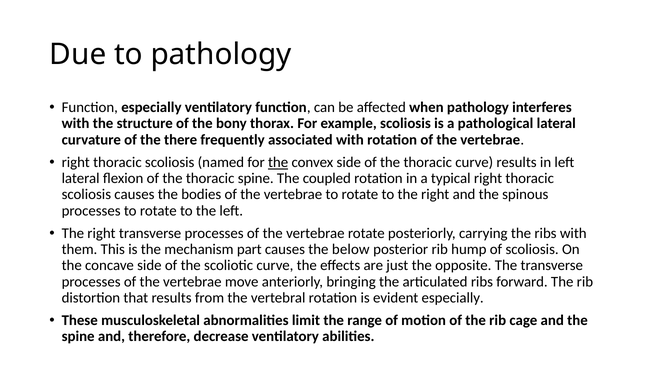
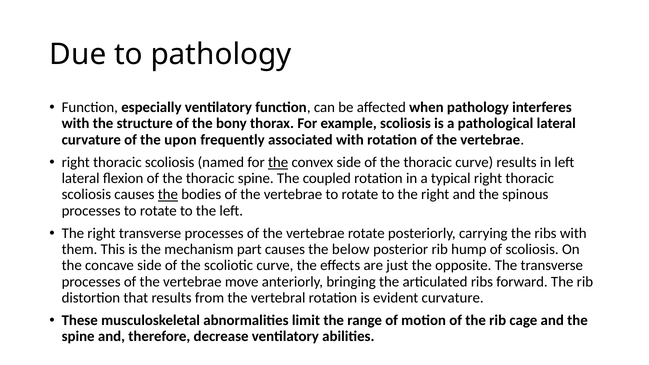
there: there -> upon (181, 140)
the underline: none -> present (168, 195)
evident especially: especially -> curvature (453, 298)
